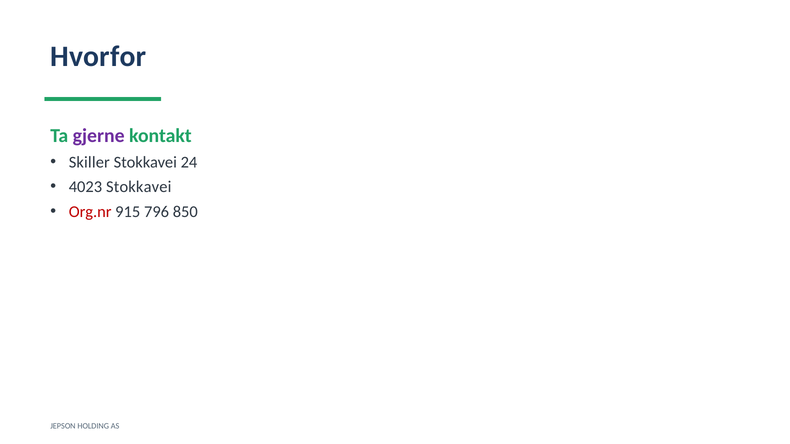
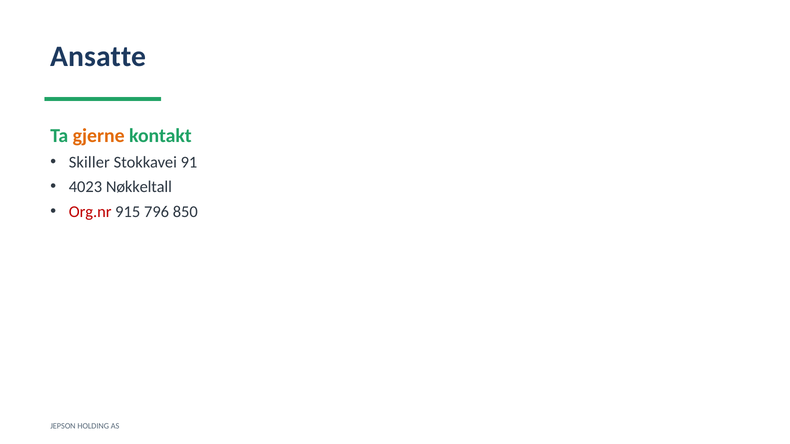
Hvorfor: Hvorfor -> Ansatte (98, 56)
gjerne colour: purple -> orange (99, 136)
24: 24 -> 91 (189, 162)
4023 Stokkavei: Stokkavei -> Nøkkeltall (139, 187)
